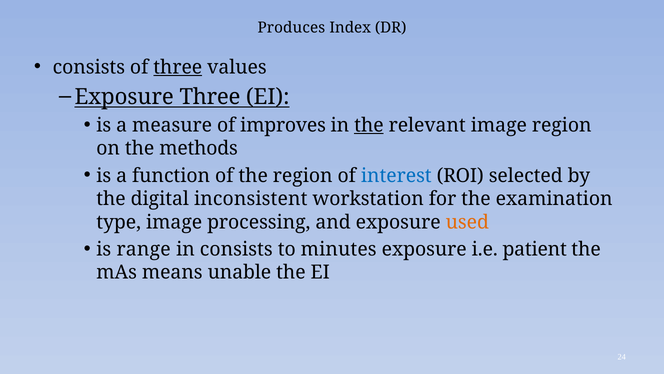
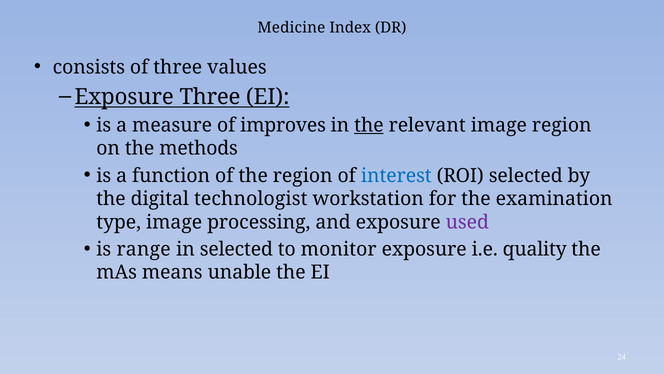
Produces: Produces -> Medicine (291, 28)
three underline: present -> none (178, 67)
inconsistent: inconsistent -> technologist (251, 199)
used colour: orange -> purple (467, 222)
in consists: consists -> selected (236, 249)
minutes: minutes -> monitor (339, 249)
patient: patient -> quality (535, 249)
